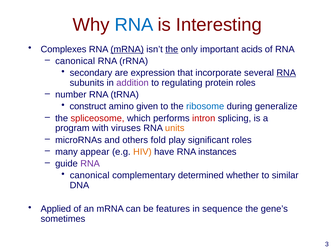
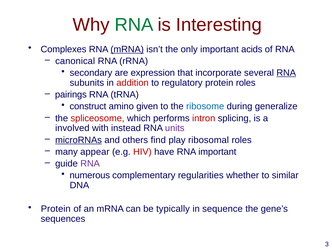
RNA colour: blue -> green (134, 25)
the underline: present -> none (172, 49)
addition colour: purple -> red (133, 83)
regulating: regulating -> regulatory (182, 83)
number: number -> pairings (71, 95)
program: program -> involved (72, 128)
viruses: viruses -> instead (126, 128)
units colour: orange -> purple (175, 128)
microRNAs underline: none -> present (79, 140)
fold: fold -> find (158, 140)
significant: significant -> ribosomal (209, 140)
HIV colour: orange -> red (142, 152)
RNA instances: instances -> important (217, 152)
canonical: canonical -> numerous (90, 175)
determined: determined -> regularities (201, 175)
Applied: Applied -> Protein (56, 209)
features: features -> typically (173, 209)
sometimes: sometimes -> sequences (63, 219)
